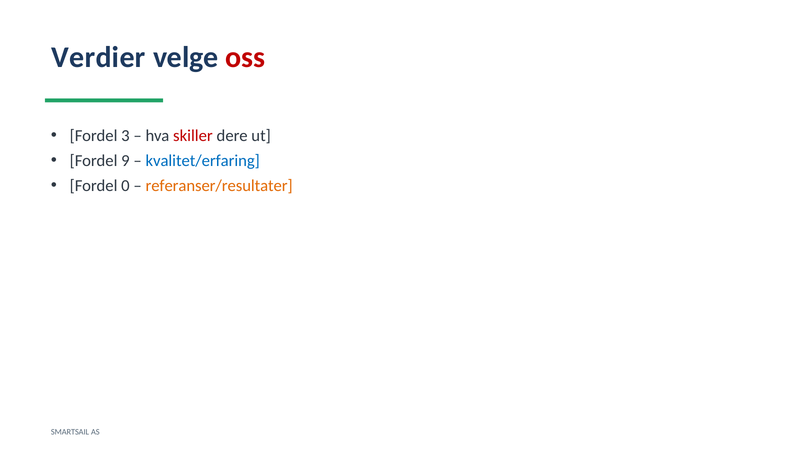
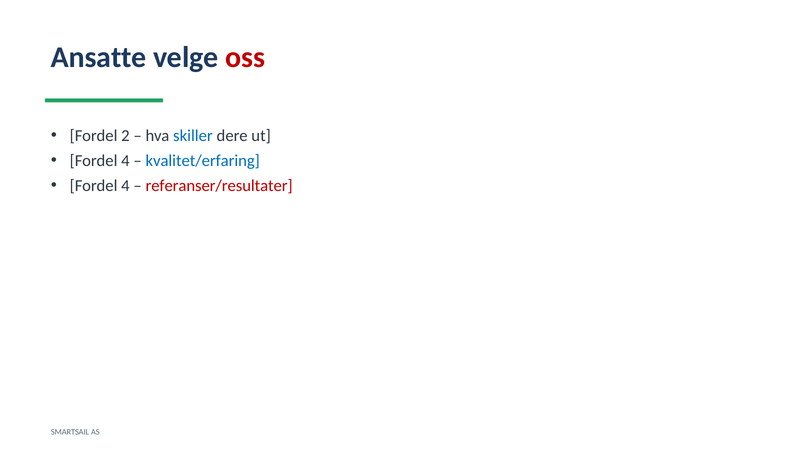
Verdier: Verdier -> Ansatte (99, 57)
3: 3 -> 2 (125, 135)
skiller colour: red -> blue (193, 135)
9: 9 -> 4 (125, 161)
0: 0 -> 4 (125, 186)
referanser/resultater colour: orange -> red (219, 186)
